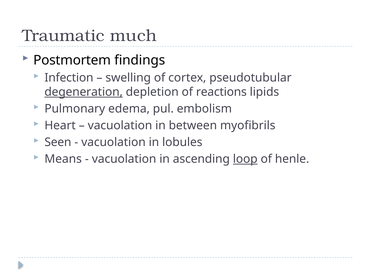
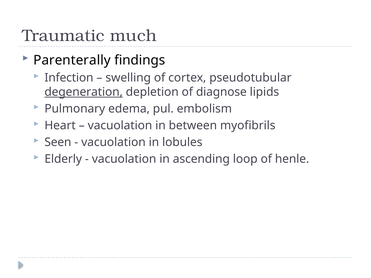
Postmortem: Postmortem -> Parenterally (72, 60)
reactions: reactions -> diagnose (221, 92)
Means: Means -> Elderly (63, 159)
loop underline: present -> none (245, 159)
